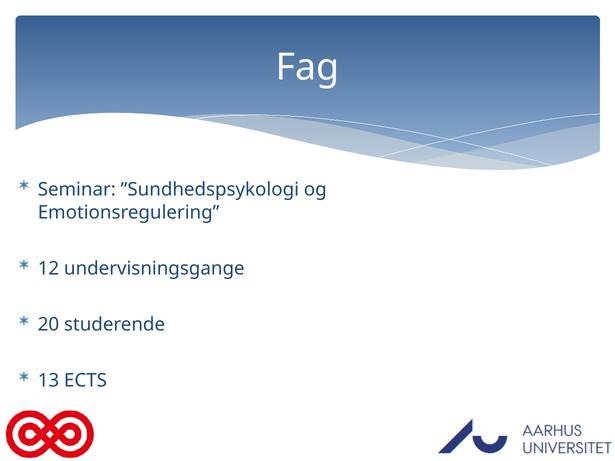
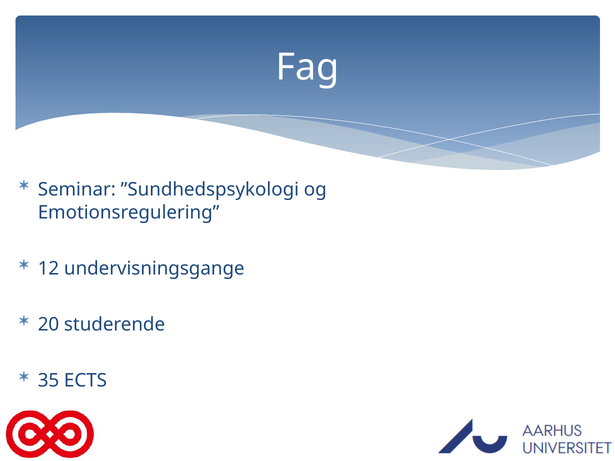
13: 13 -> 35 (48, 381)
